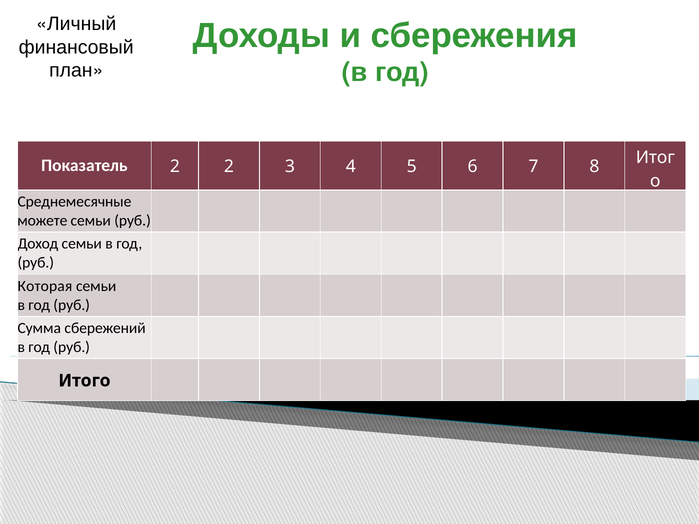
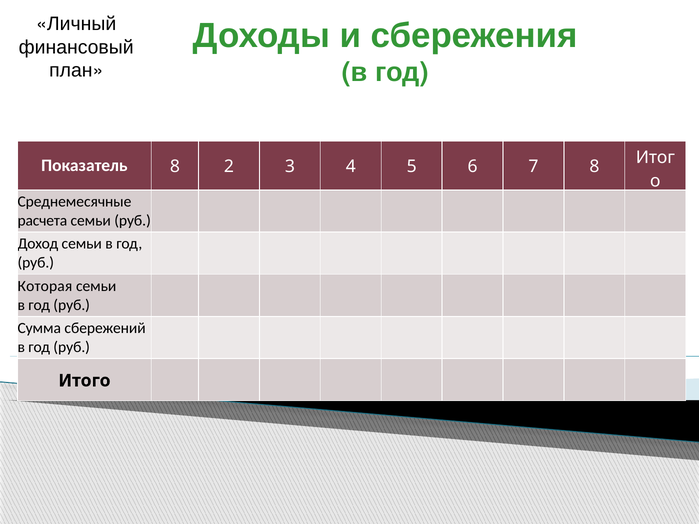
Показатель 2: 2 -> 8 (175, 166)
можете: можете -> расчета (42, 221)
